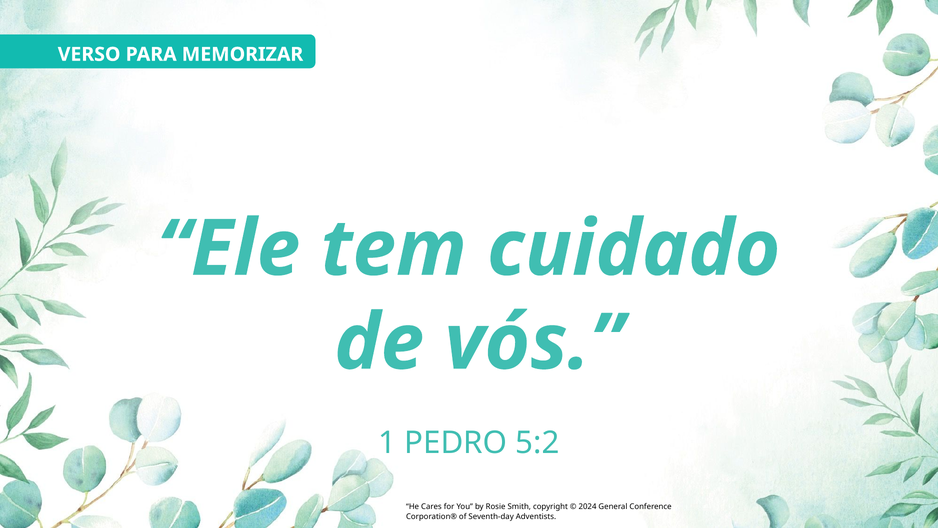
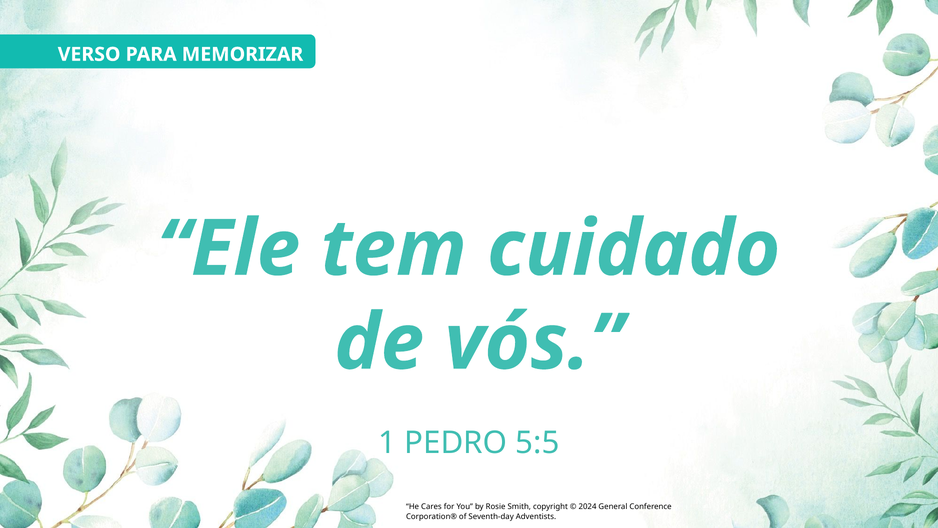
5:2: 5:2 -> 5:5 (537, 442)
